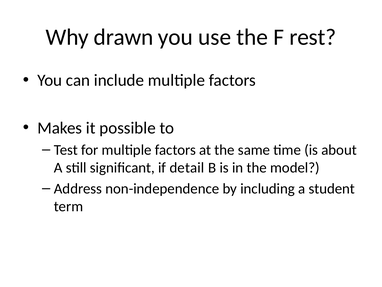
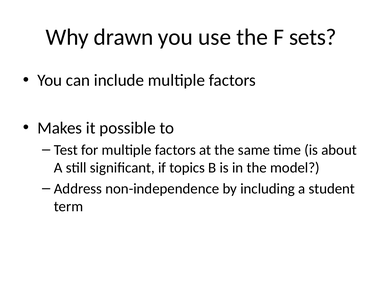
rest: rest -> sets (313, 37)
detail: detail -> topics (187, 167)
